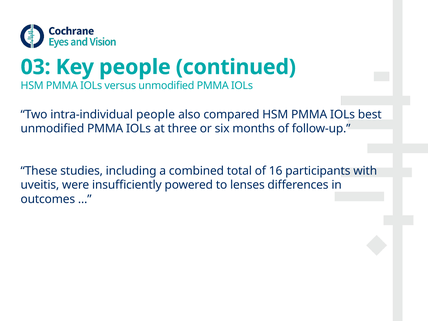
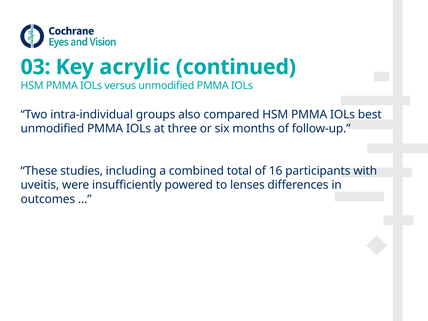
Key people: people -> acrylic (135, 67)
intra-individual people: people -> groups (156, 114)
